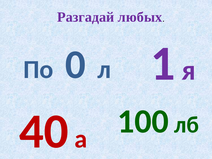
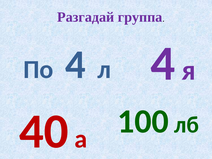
любых: любых -> группа (140, 17)
По 0: 0 -> 4 (75, 65)
л 1: 1 -> 4 (163, 64)
